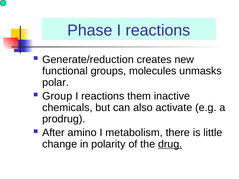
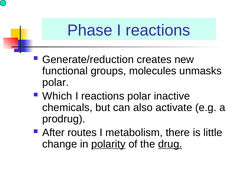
Group: Group -> Which (57, 96)
reactions them: them -> polar (139, 96)
amino: amino -> routes (82, 133)
polarity underline: none -> present (108, 144)
